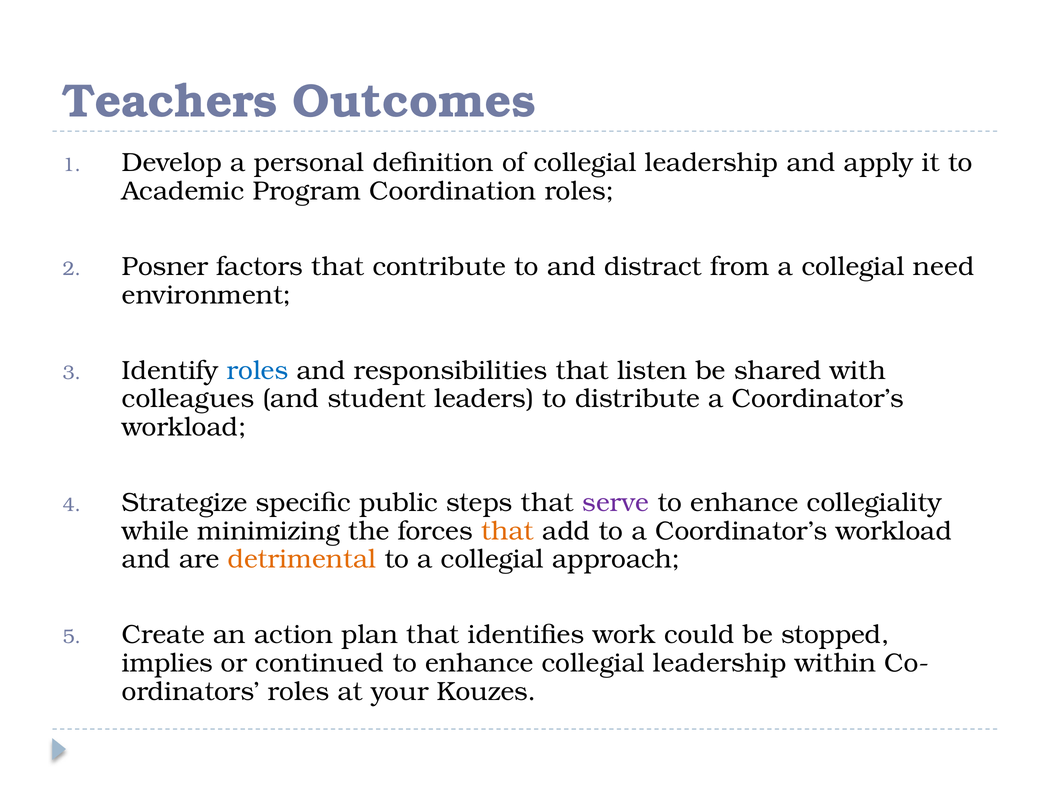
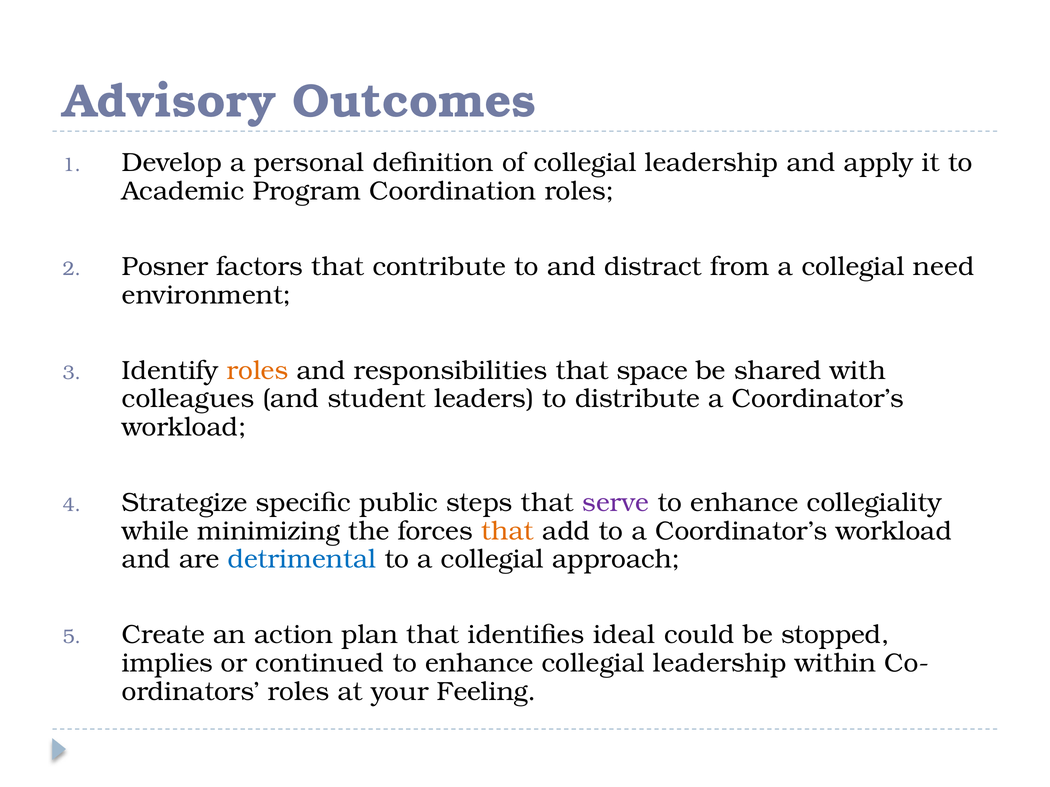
Teachers: Teachers -> Advisory (170, 101)
roles colour: blue -> orange (258, 371)
listen: listen -> space (652, 371)
detrimental colour: orange -> blue (302, 560)
work: work -> ideal (624, 635)
Kouzes: Kouzes -> Feeling (487, 692)
